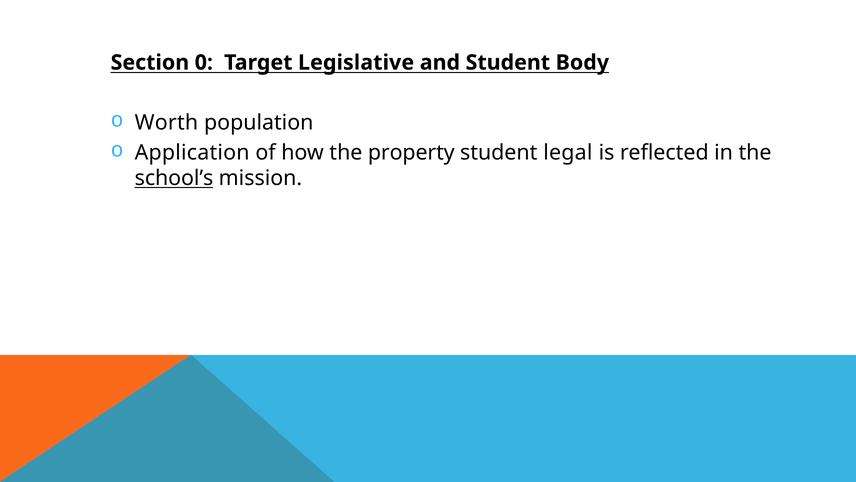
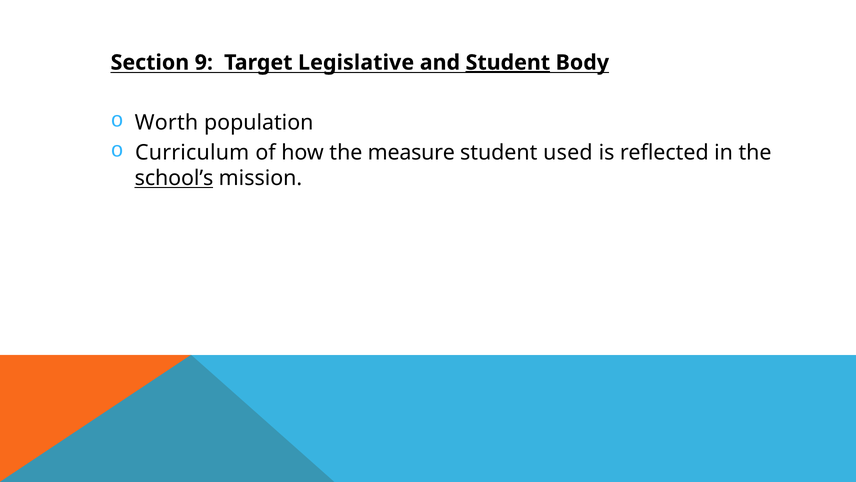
0: 0 -> 9 (204, 62)
Student underline: none -> present (508, 62)
Application: Application -> Curriculum (192, 152)
property: property -> measure (411, 152)
legal: legal -> used (568, 152)
